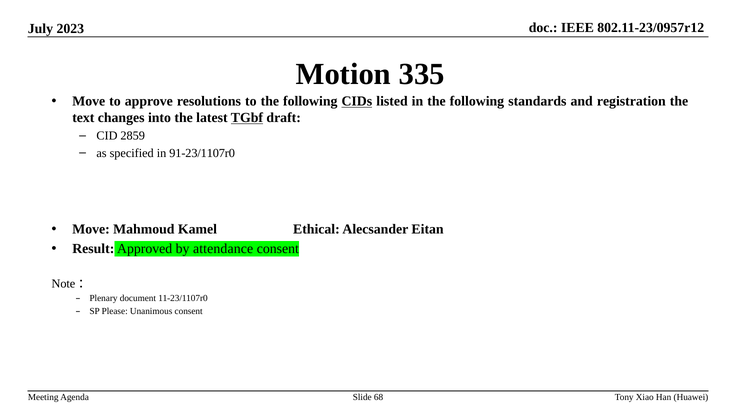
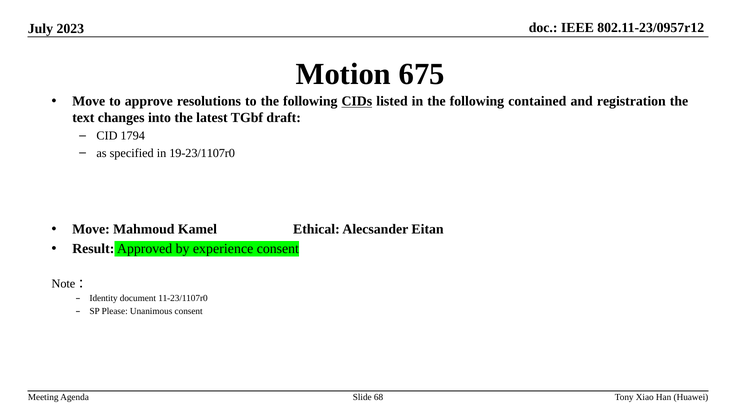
335: 335 -> 675 (422, 74)
standards: standards -> contained (537, 101)
TGbf underline: present -> none (247, 118)
2859: 2859 -> 1794 (133, 136)
91-23/1107r0: 91-23/1107r0 -> 19-23/1107r0 (202, 153)
attendance: attendance -> experience (223, 249)
Plenary: Plenary -> Identity (104, 298)
